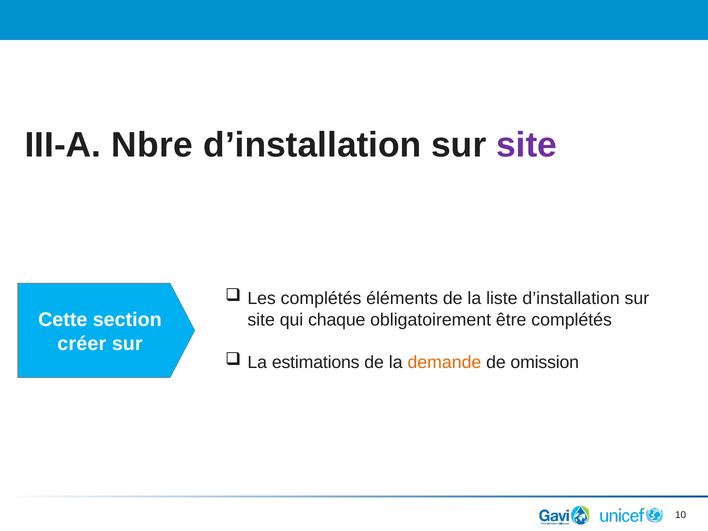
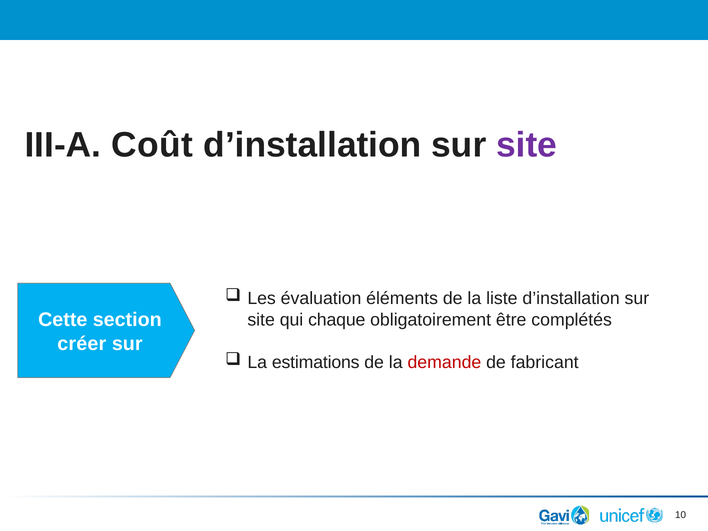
Nbre: Nbre -> Coût (152, 145)
Les complétés: complétés -> évaluation (321, 299)
demande colour: orange -> red (444, 362)
omission: omission -> fabricant (545, 362)
